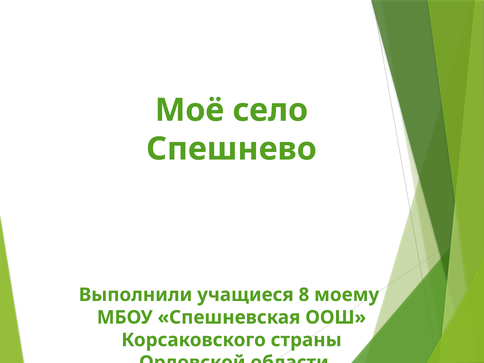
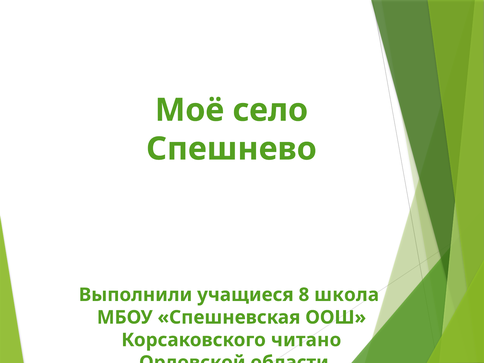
моему: моему -> школа (347, 295)
страны: страны -> читано (306, 340)
